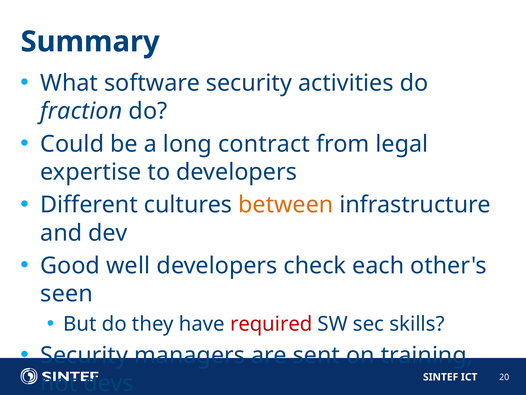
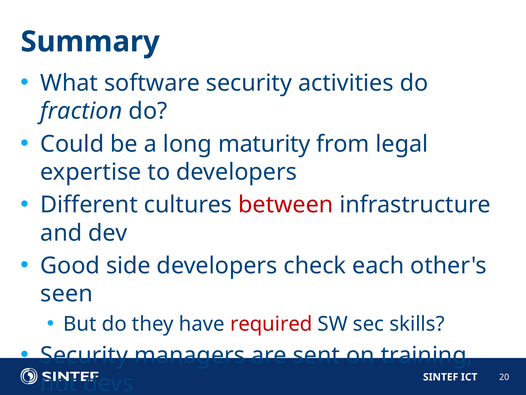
contract: contract -> maturity (264, 144)
between colour: orange -> red (286, 205)
well: well -> side (128, 265)
